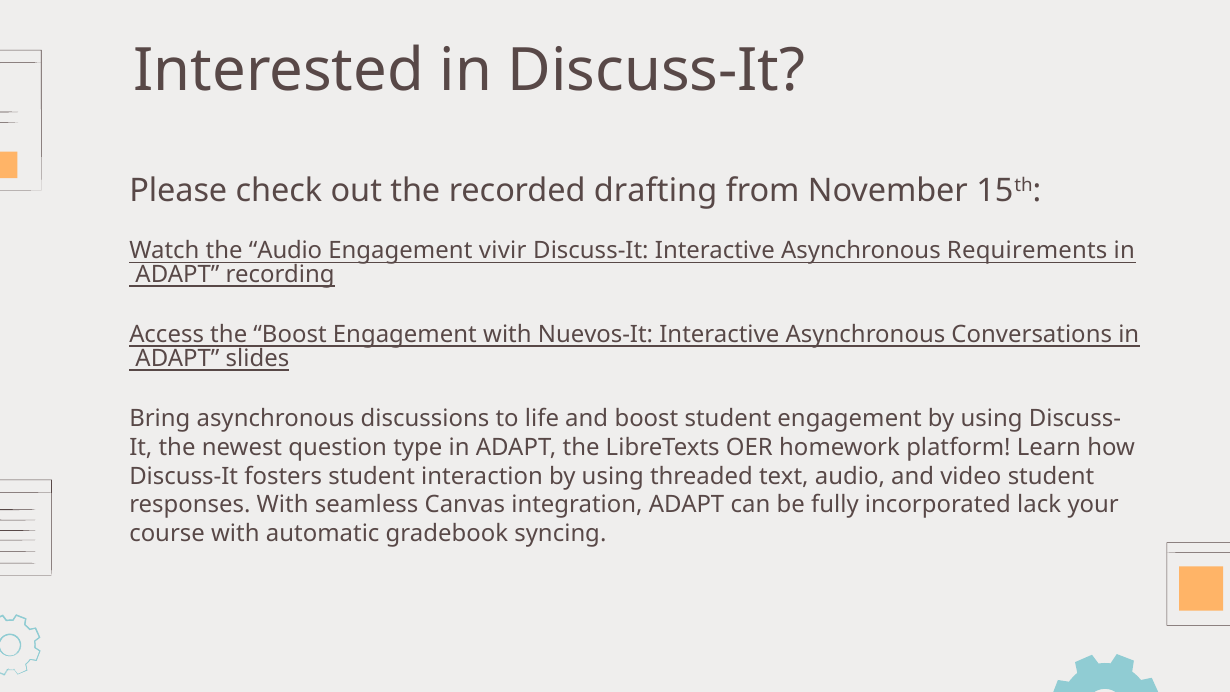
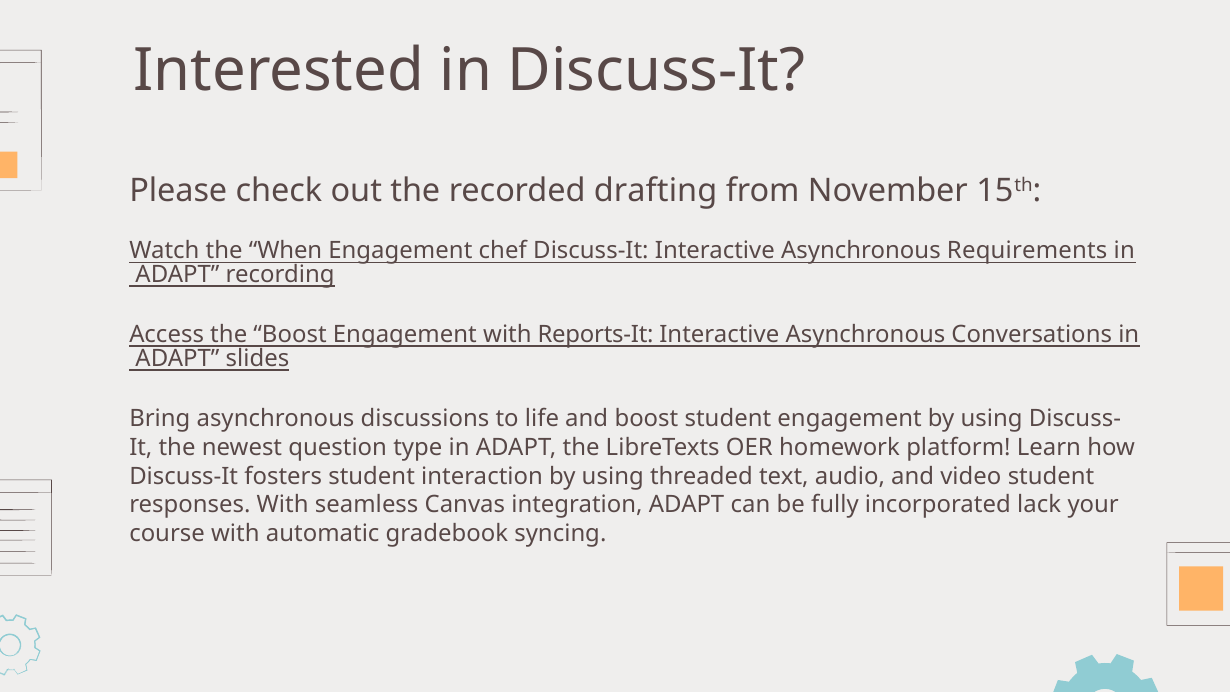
the Audio: Audio -> When (286, 251)
vivir: vivir -> chef (503, 251)
Nuevos-It: Nuevos-It -> Reports-It (596, 335)
